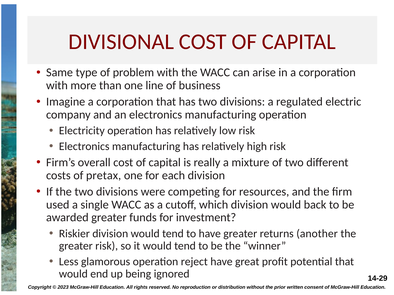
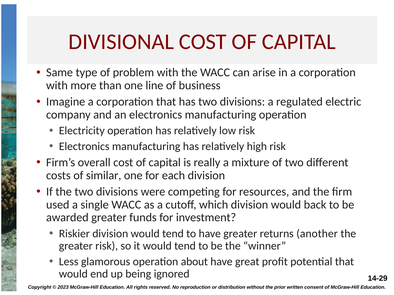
pretax: pretax -> similar (104, 176)
reject: reject -> about (194, 262)
